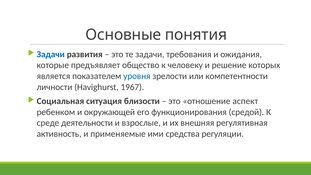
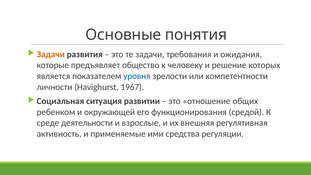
Задачи colour: blue -> orange (51, 54)
близости: близости -> развитии (142, 101)
аспект: аспект -> общих (245, 101)
